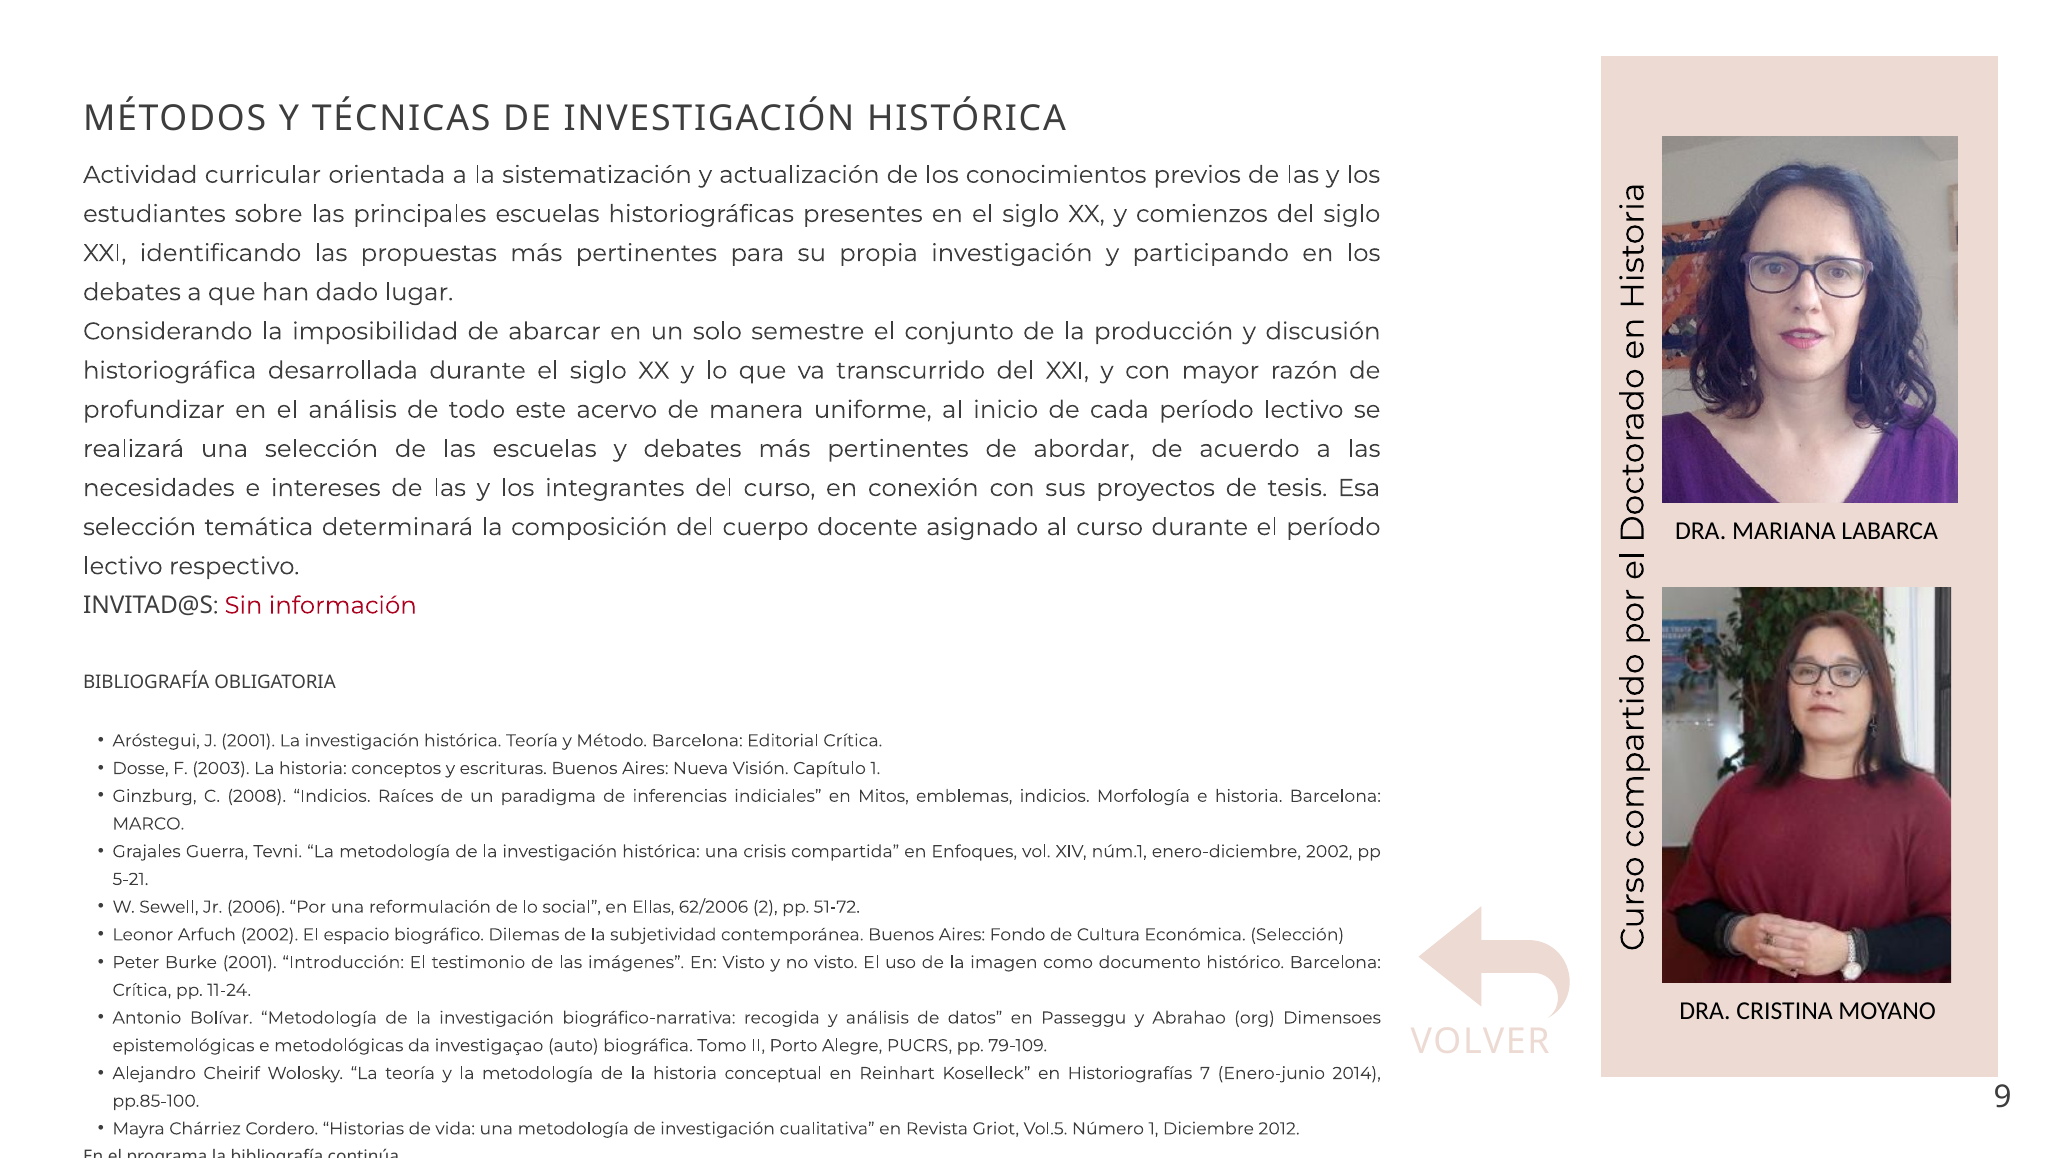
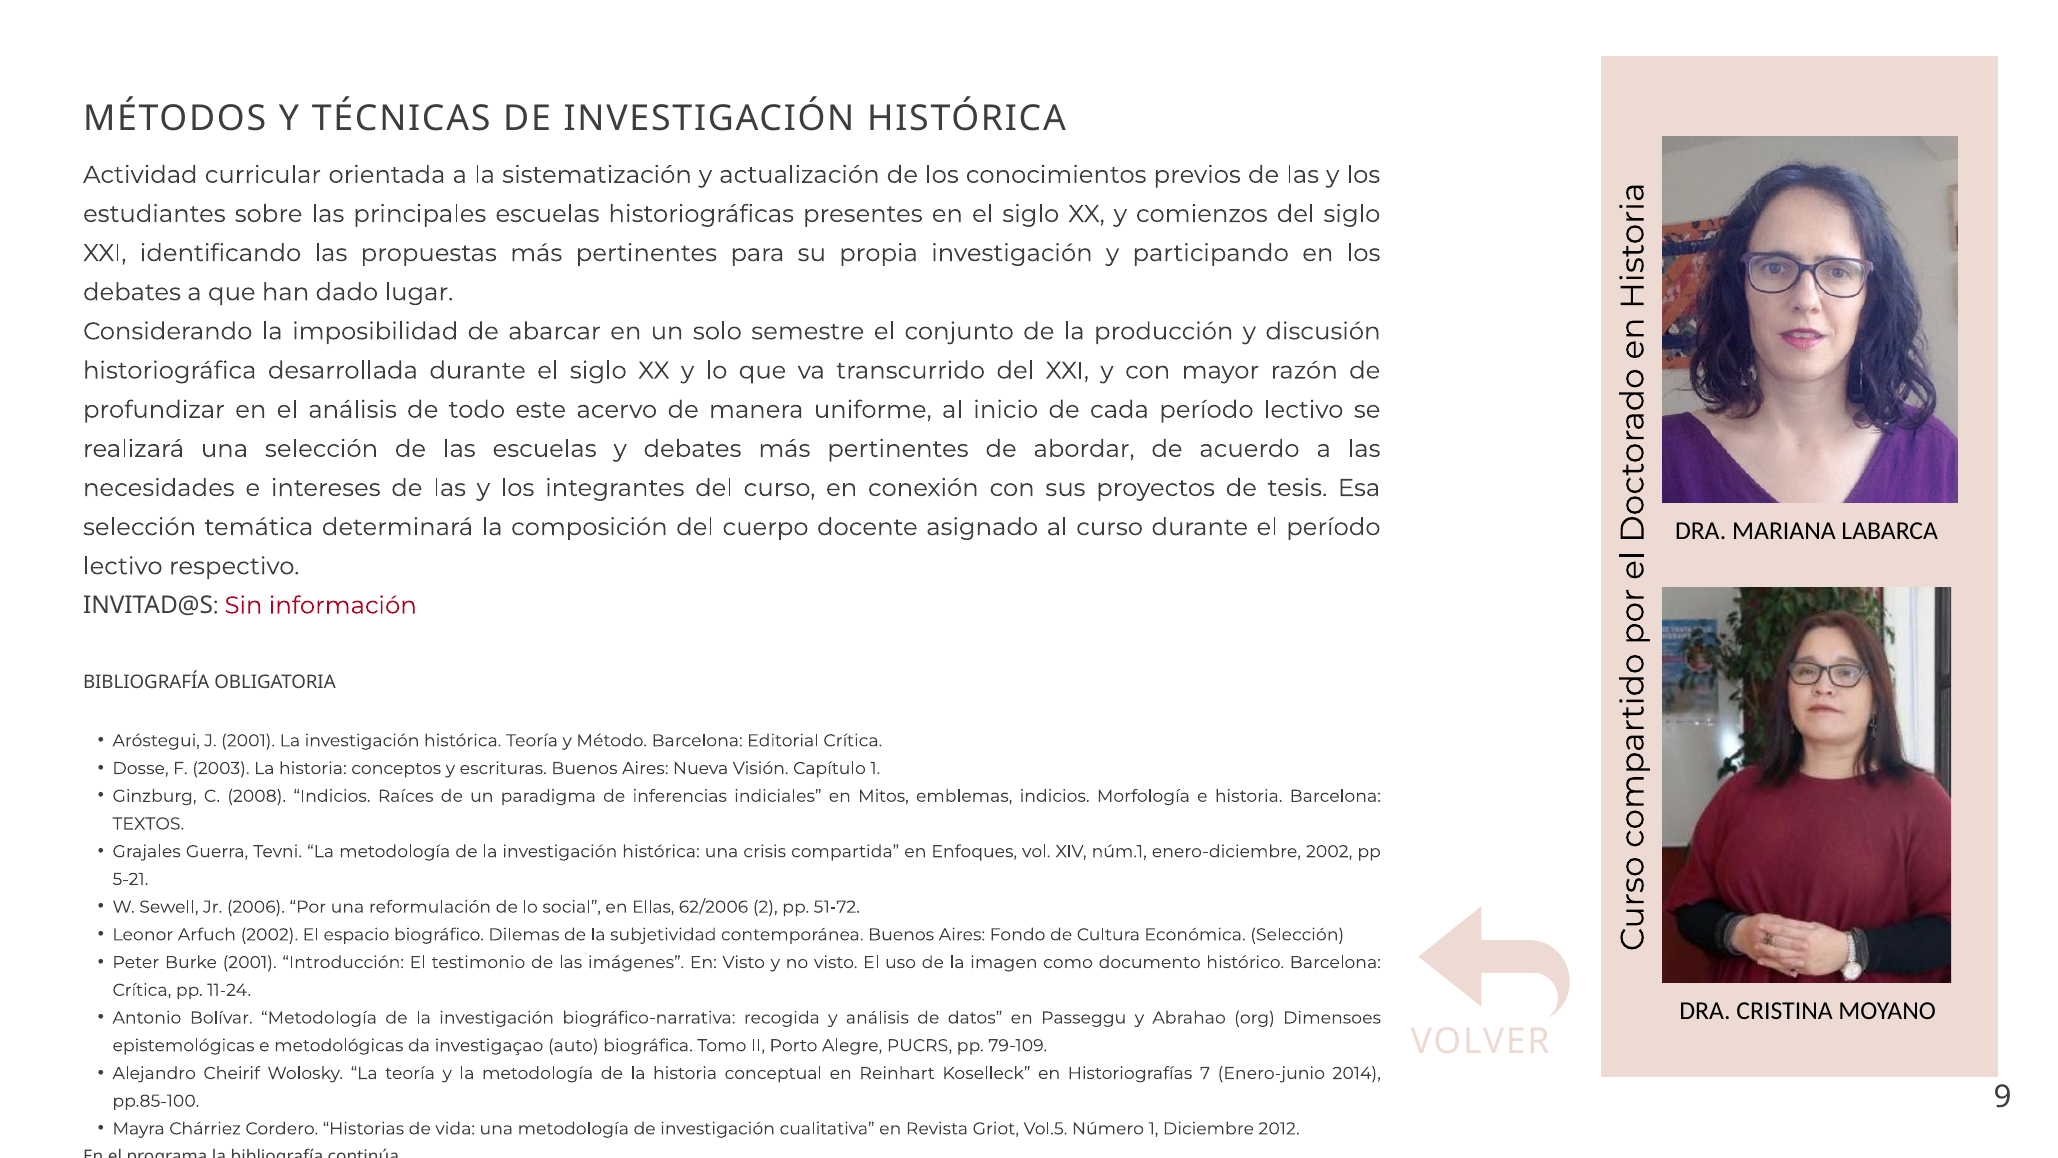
MARCO: MARCO -> TEXTOS (148, 824)
